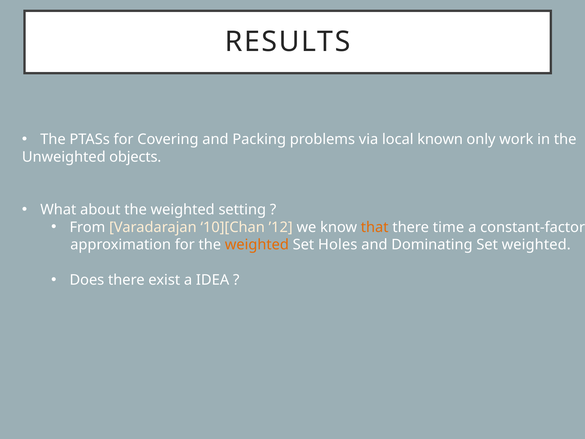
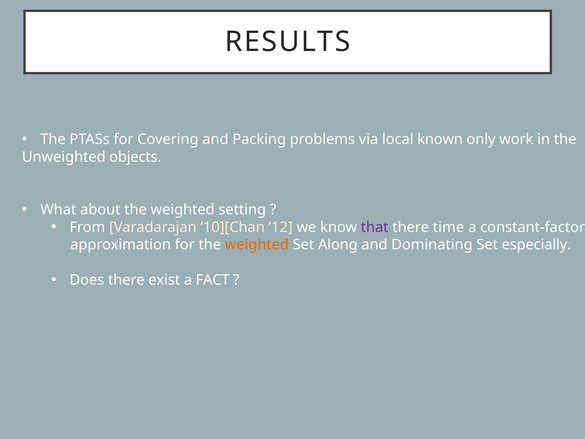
that colour: orange -> purple (375, 227)
Holes: Holes -> Along (338, 245)
Set weighted: weighted -> especially (536, 245)
IDEA: IDEA -> FACT (213, 280)
